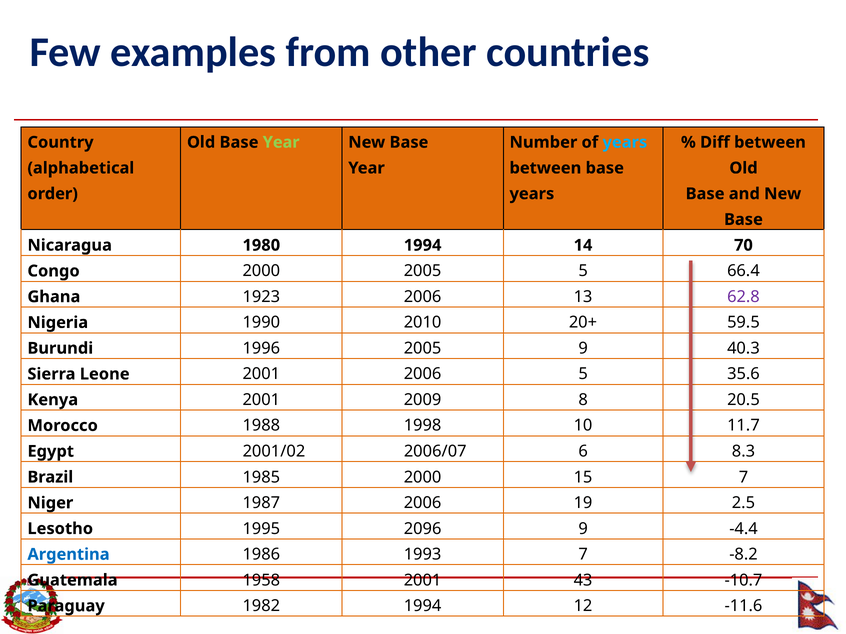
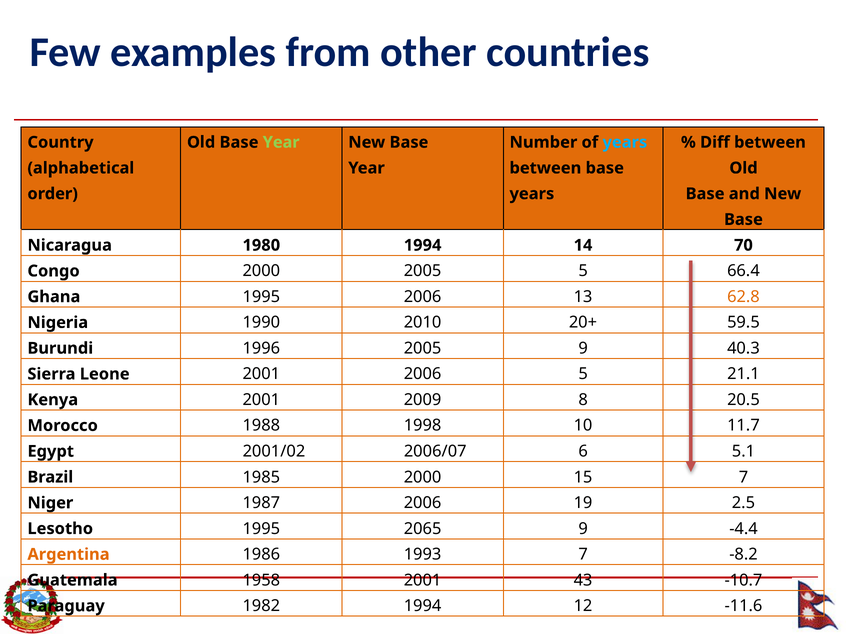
Ghana 1923: 1923 -> 1995 (261, 297)
62.8 colour: purple -> orange (743, 297)
35.6: 35.6 -> 21.1 (743, 374)
8.3: 8.3 -> 5.1 (743, 452)
2096: 2096 -> 2065 (423, 529)
Argentina colour: blue -> orange (68, 555)
